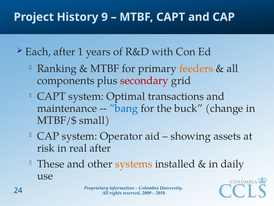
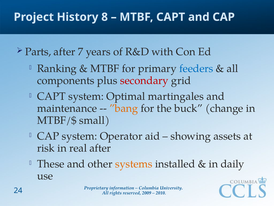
9: 9 -> 8 (105, 17)
Each: Each -> Parts (38, 52)
1: 1 -> 7 (81, 52)
feeders colour: orange -> blue (196, 68)
transactions: transactions -> martingales (176, 96)
”bang colour: blue -> orange (124, 108)
